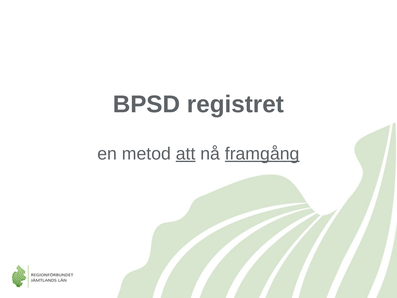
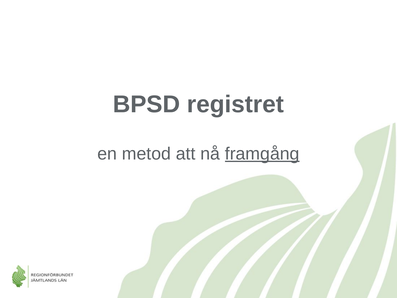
att underline: present -> none (186, 154)
